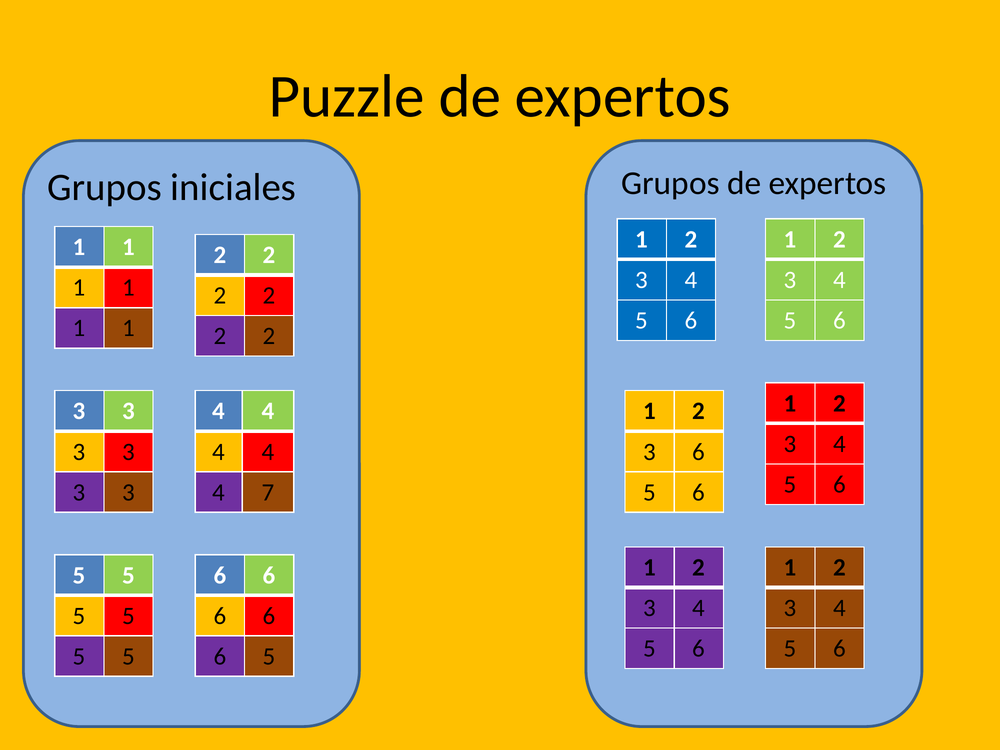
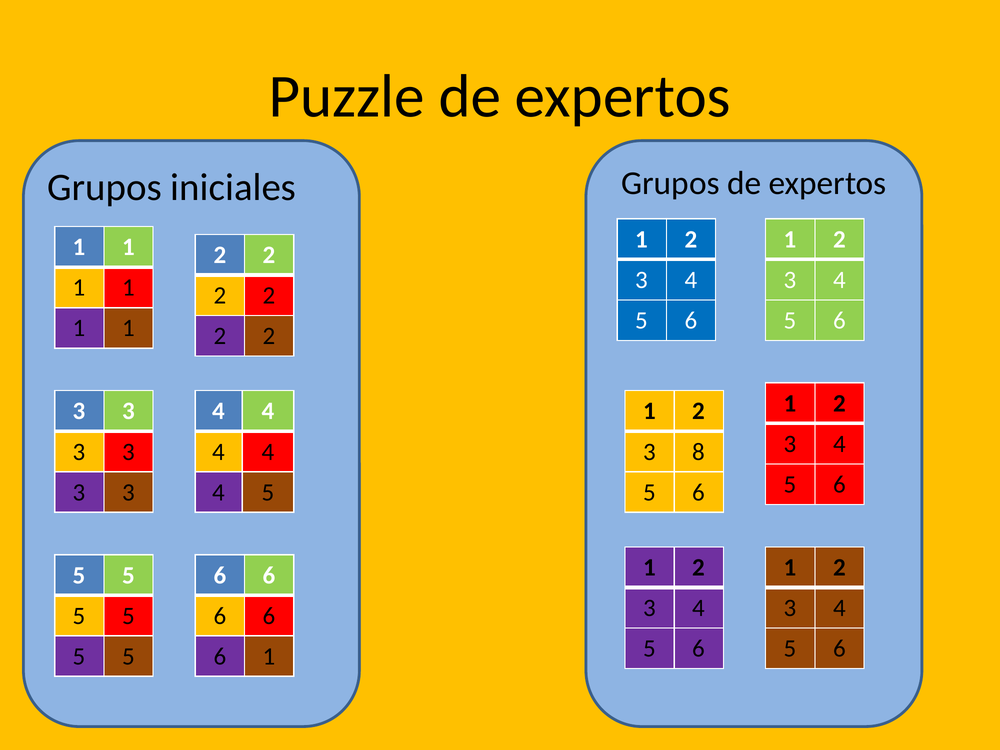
3 6: 6 -> 8 (699, 452)
7: 7 -> 5 (268, 492)
5: 5 -> 1 (269, 656)
